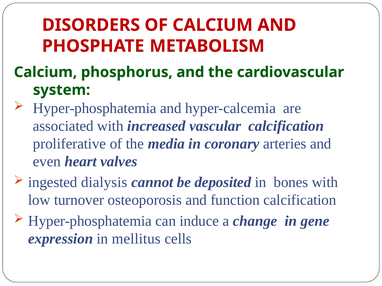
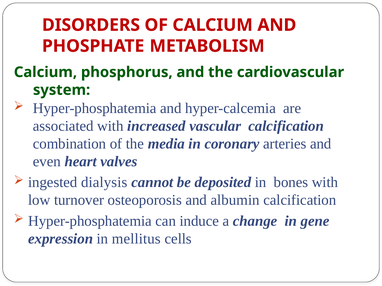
proliferative: proliferative -> combination (70, 144)
function: function -> albumin (235, 200)
